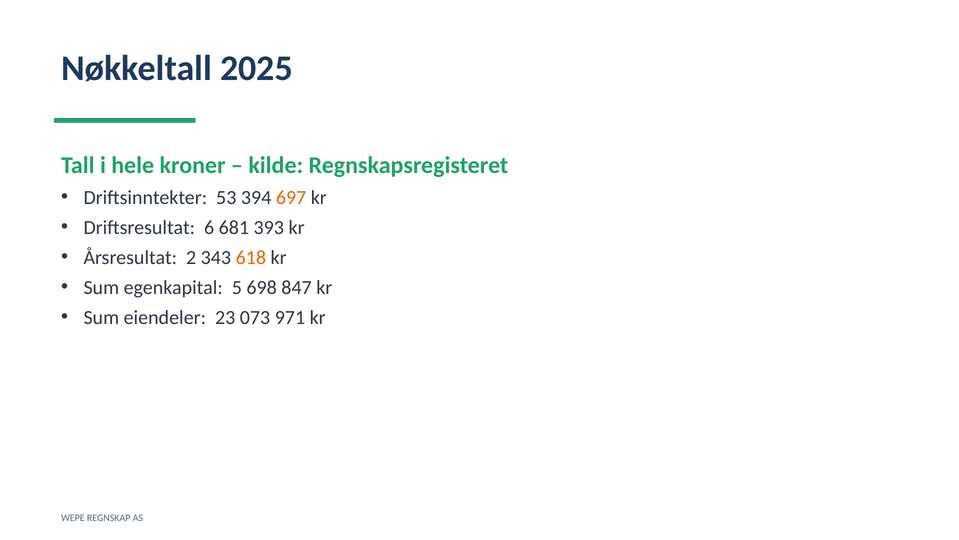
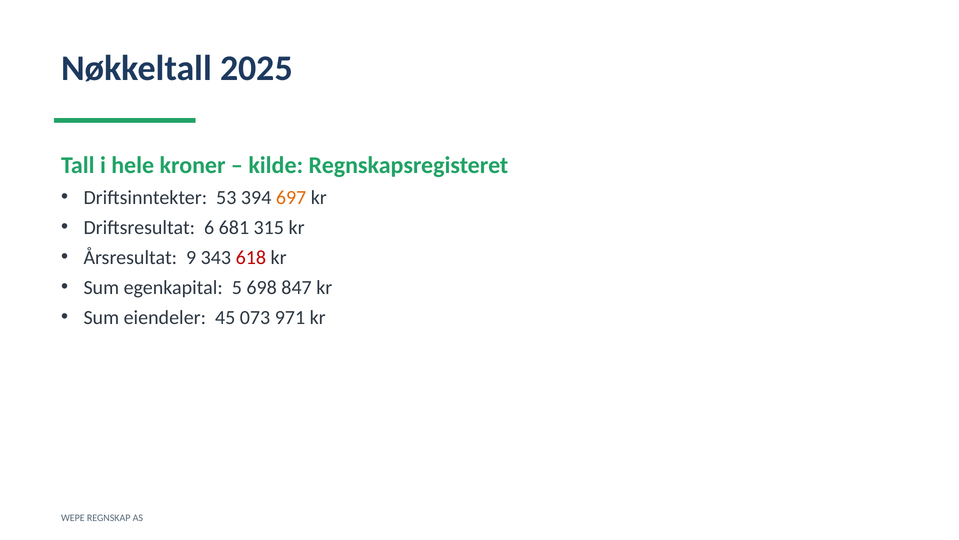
393: 393 -> 315 (269, 227)
2: 2 -> 9 (191, 257)
618 colour: orange -> red (251, 257)
23: 23 -> 45 (225, 317)
